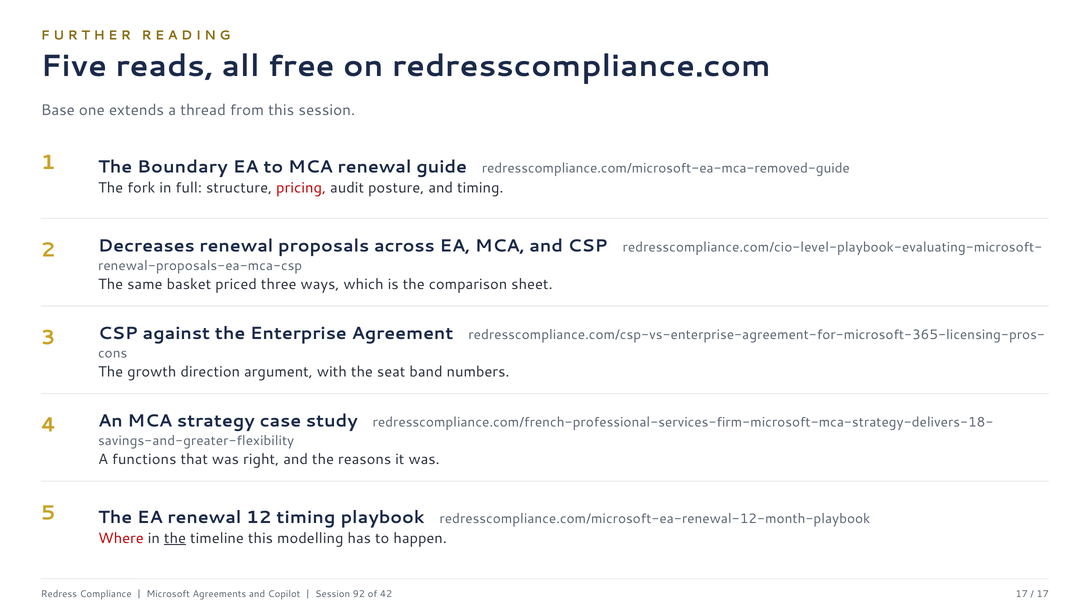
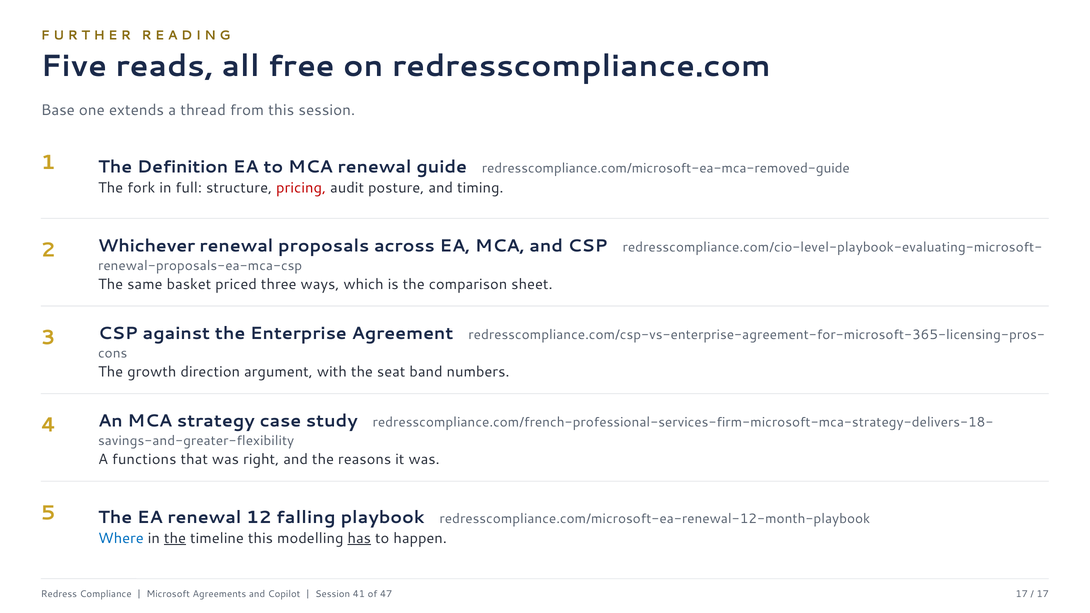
Boundary: Boundary -> Definition (183, 167)
Decreases: Decreases -> Whichever (146, 246)
12 timing: timing -> falling (306, 518)
Where colour: red -> blue (121, 538)
has underline: none -> present (359, 538)
92: 92 -> 41 (359, 594)
42: 42 -> 47 (386, 594)
